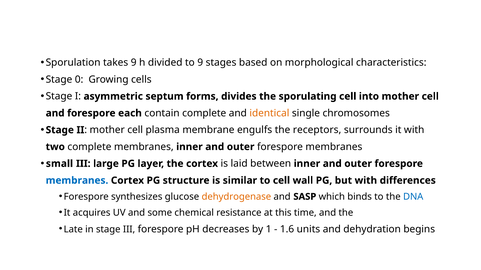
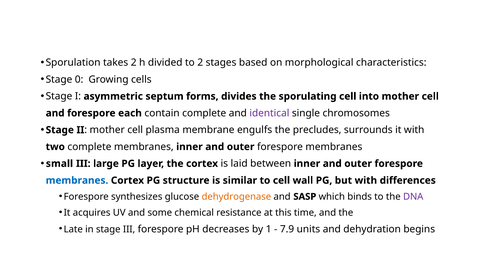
takes 9: 9 -> 2 (134, 63)
to 9: 9 -> 2 (200, 63)
identical colour: orange -> purple (269, 113)
receptors: receptors -> precludes (317, 130)
DNA colour: blue -> purple (413, 197)
1.6: 1.6 -> 7.9 (287, 230)
